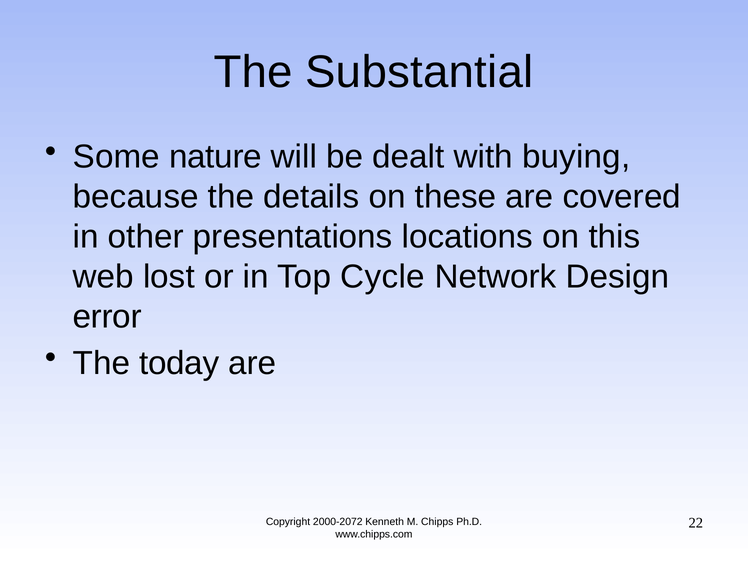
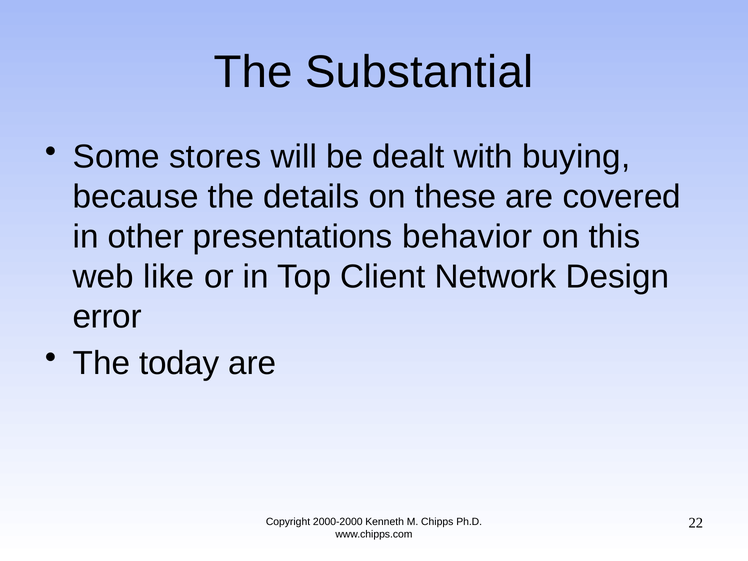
nature: nature -> stores (215, 157)
locations: locations -> behavior (467, 237)
lost: lost -> like (169, 277)
Cycle: Cycle -> Client (383, 277)
2000-2072: 2000-2072 -> 2000-2000 (338, 522)
